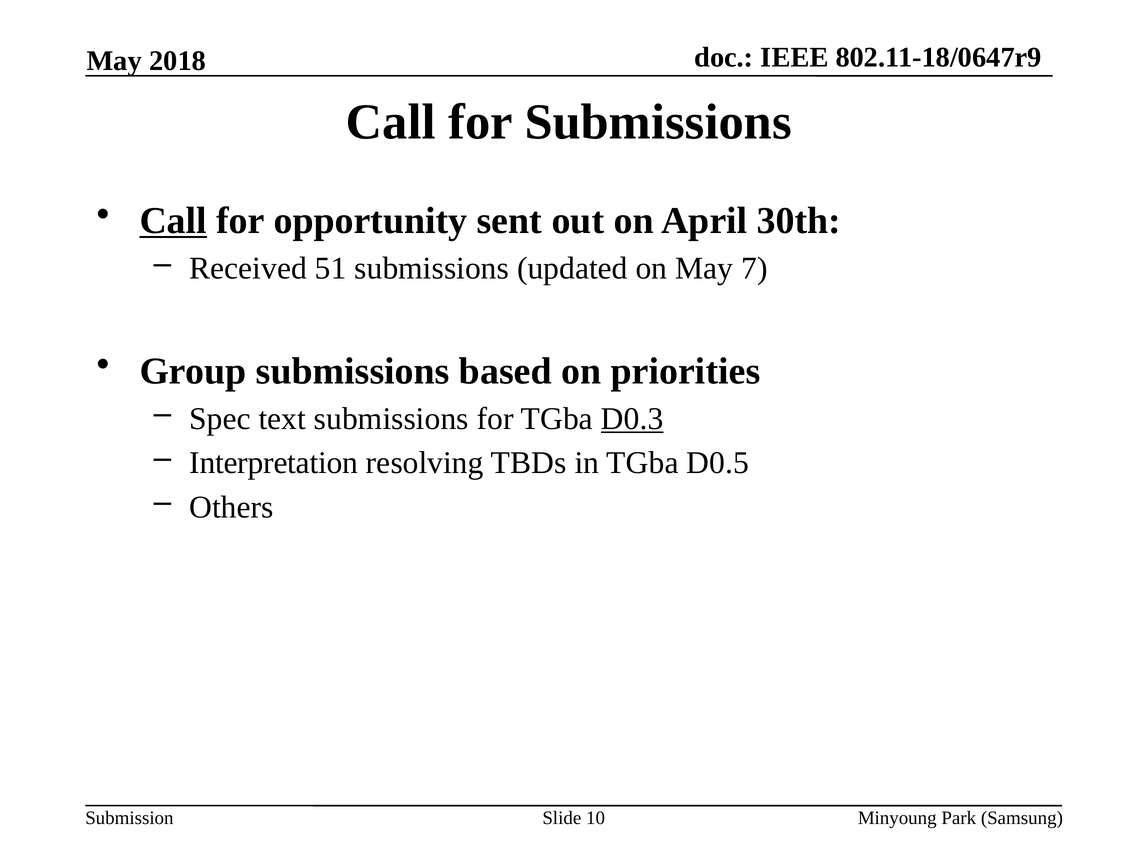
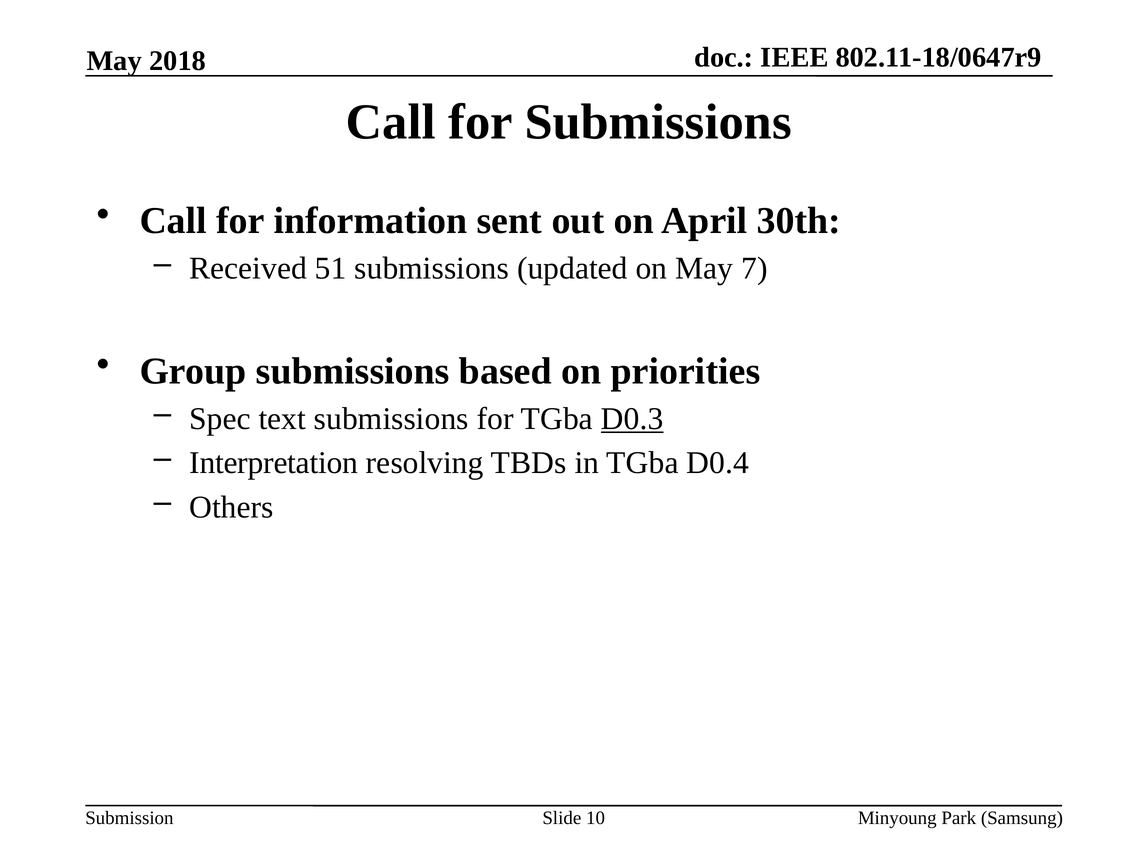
Call underline: present -> none (173, 221)
opportunity: opportunity -> information (370, 221)
D0.5: D0.5 -> D0.4 (718, 463)
